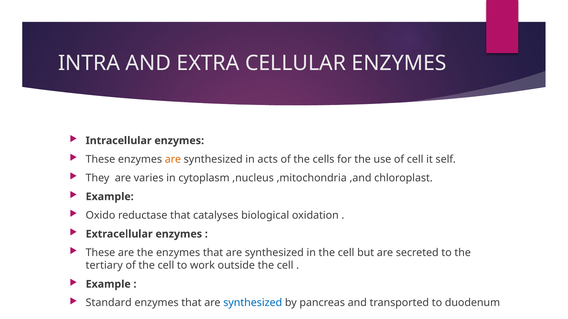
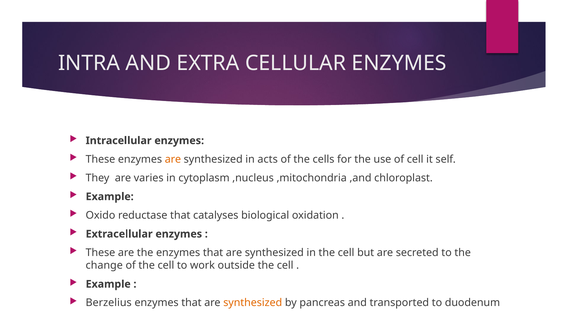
tertiary: tertiary -> change (104, 266)
Standard: Standard -> Berzelius (109, 303)
synthesized colour: blue -> orange (253, 303)
